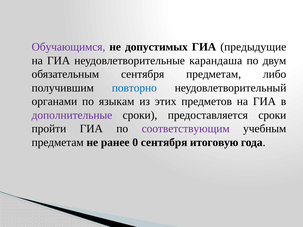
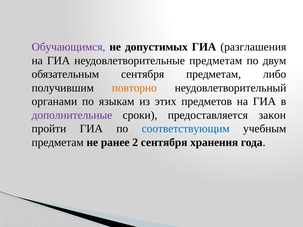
предыдущие: предыдущие -> разглашения (253, 47)
неудовлетворительные карандаша: карандаша -> предметам (216, 61)
повторно colour: blue -> orange (134, 88)
предоставляется сроки: сроки -> закон (272, 115)
соответствующим colour: purple -> blue (186, 129)
0: 0 -> 2 (135, 143)
итоговую: итоговую -> хранения (214, 143)
